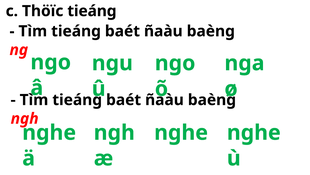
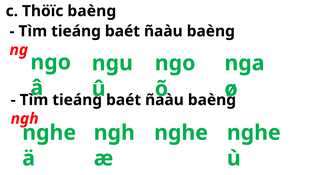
Thöïc tieáng: tieáng -> baèng (92, 11)
